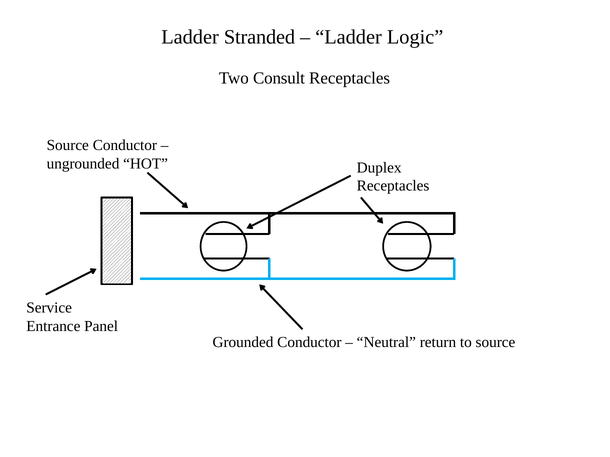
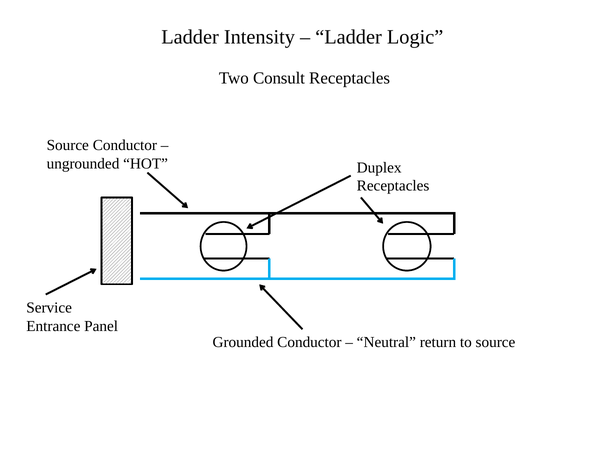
Stranded: Stranded -> Intensity (259, 37)
